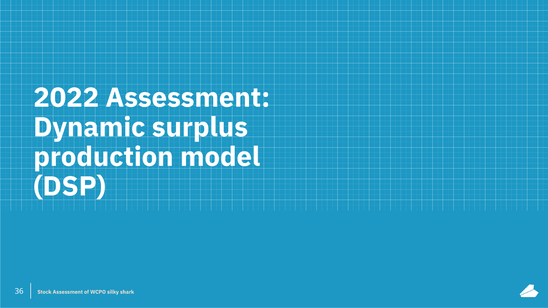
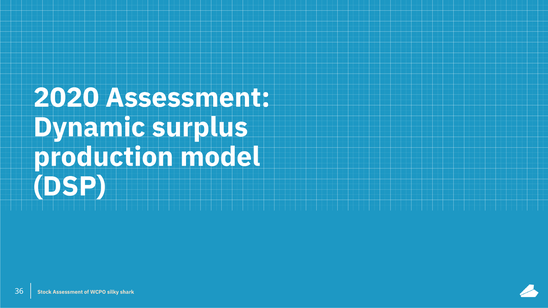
2022: 2022 -> 2020 (66, 98)
